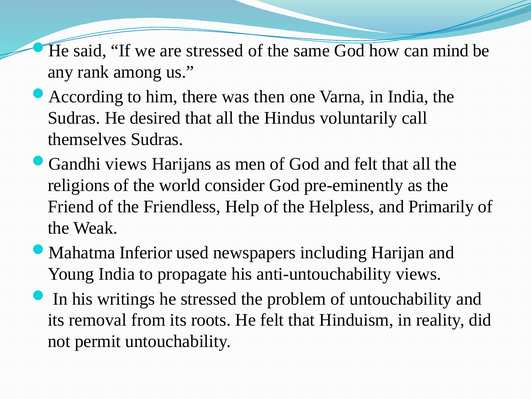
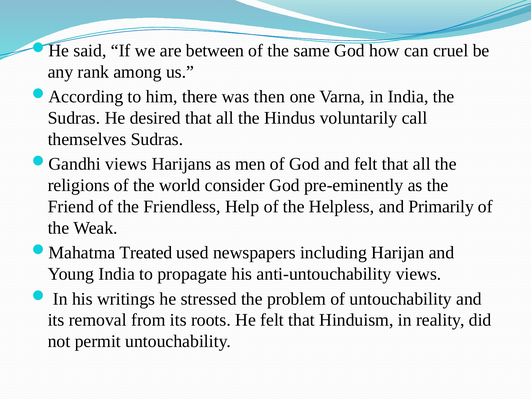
are stressed: stressed -> between (215, 51)
mind: mind -> cruel (451, 51)
Inferior: Inferior -> Treated (146, 252)
